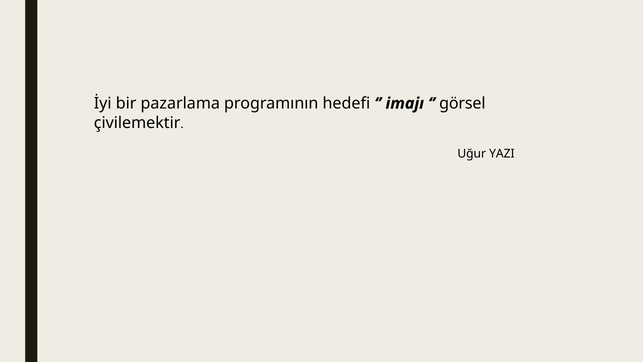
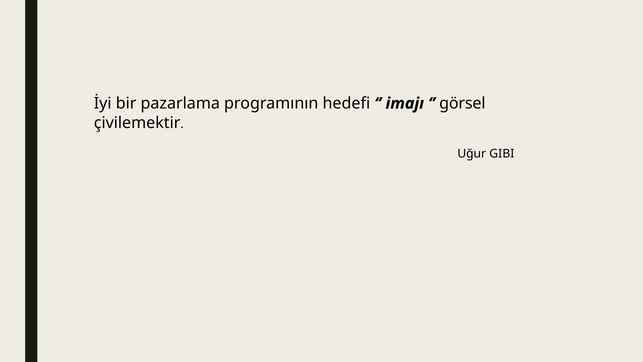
YAZI: YAZI -> GIBI (502, 154)
